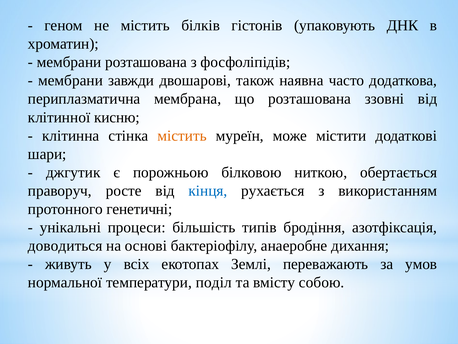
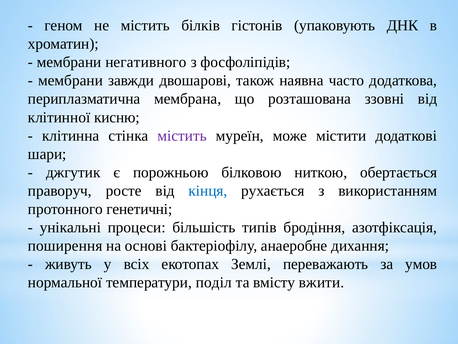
мембрани розташована: розташована -> негативного (146, 62)
містить colour: orange -> purple (182, 135)
доводиться: доводиться -> поширення (65, 245)
собою: собою -> вжити (322, 282)
